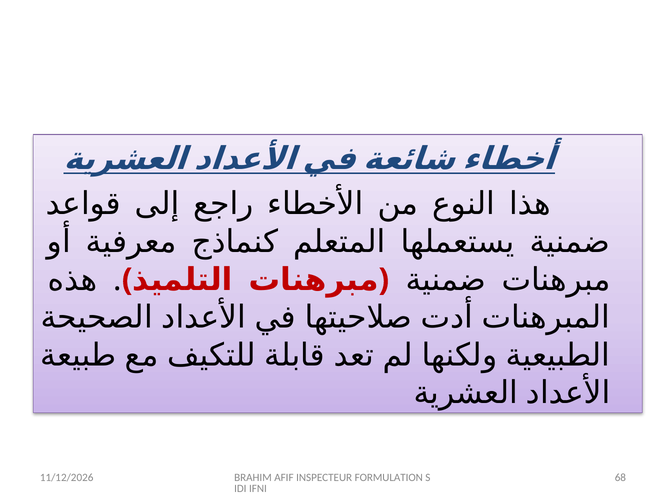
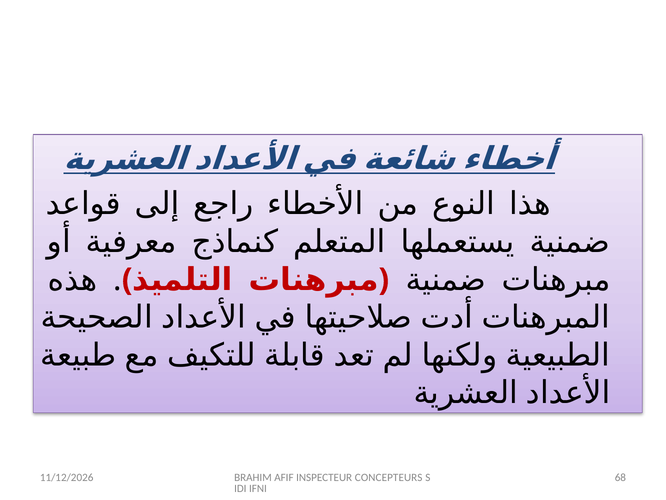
FORMULATION: FORMULATION -> CONCEPTEURS (389, 477)
